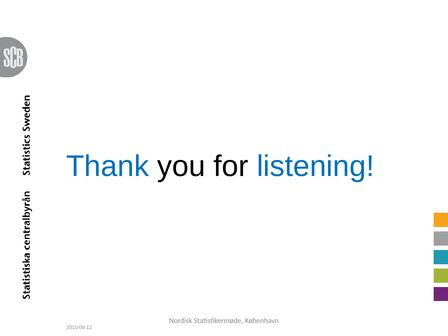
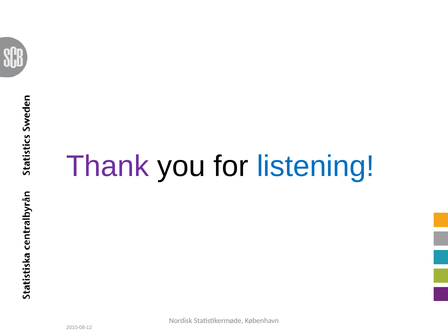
Thank colour: blue -> purple (107, 166)
